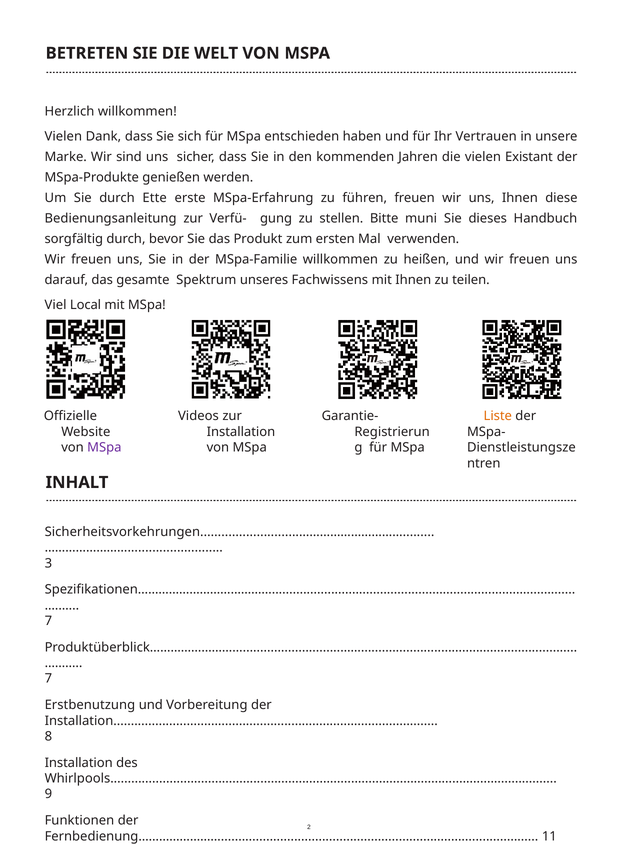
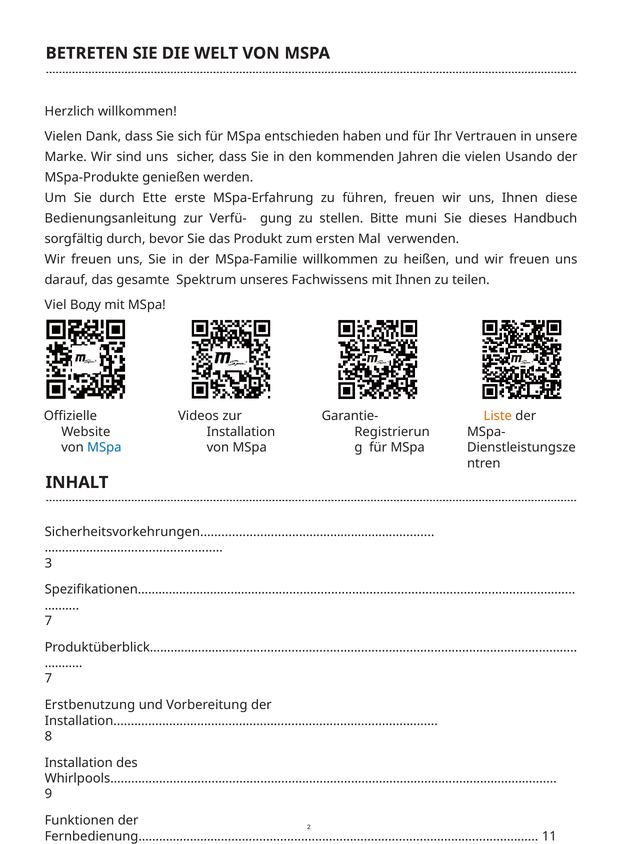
Existant: Existant -> Usando (529, 157)
Local: Local -> Воду (85, 305)
MSpa colour: purple -> blue (104, 447)
